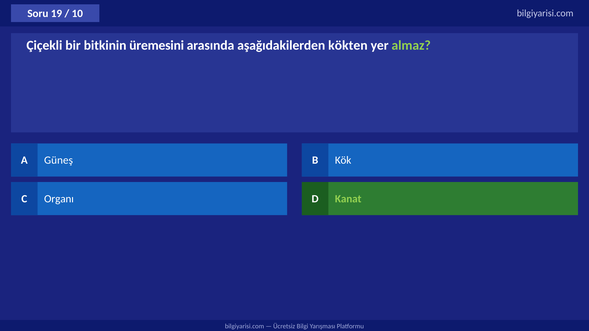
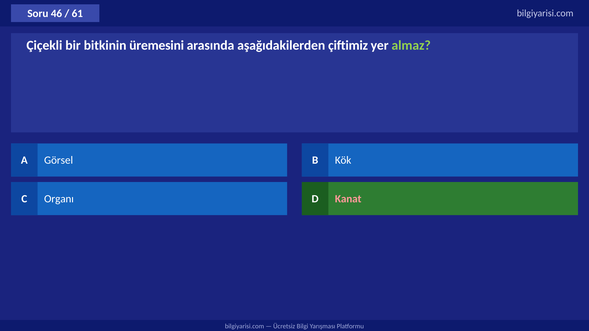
19: 19 -> 46 (56, 13)
10: 10 -> 61 (77, 13)
kökten: kökten -> çiftimiz (348, 45)
Güneş: Güneş -> Görsel (59, 160)
Kanat colour: light green -> pink (348, 199)
